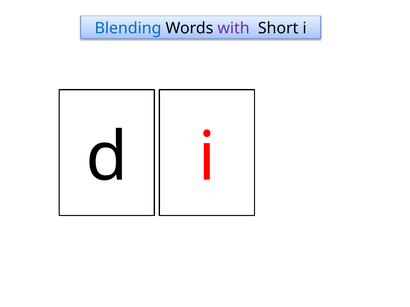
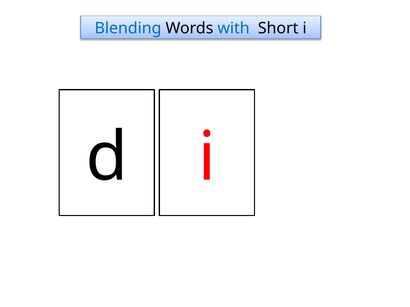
with colour: purple -> blue (234, 28)
